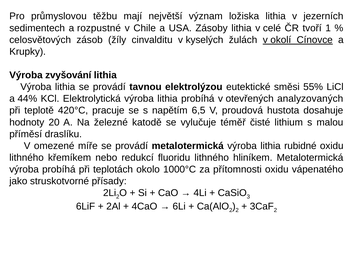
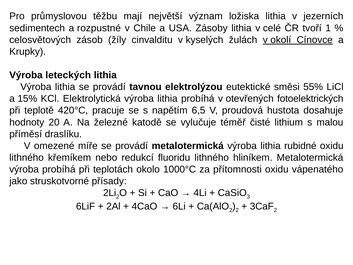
zvyšování: zvyšování -> leteckých (68, 75)
44%: 44% -> 15% (27, 99)
analyzovaných: analyzovaných -> fotoelektrických (310, 99)
